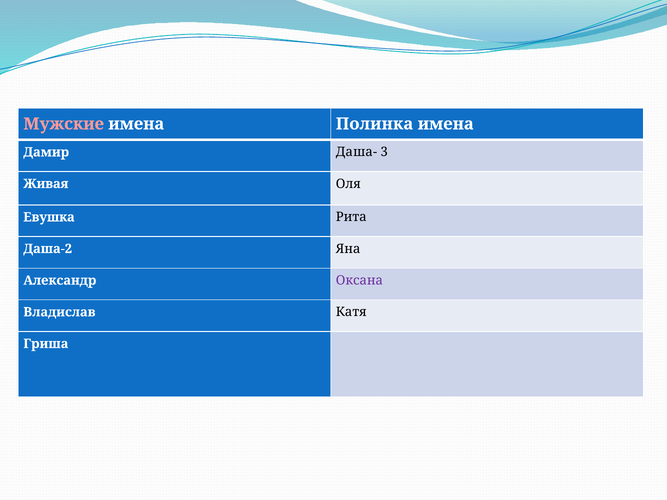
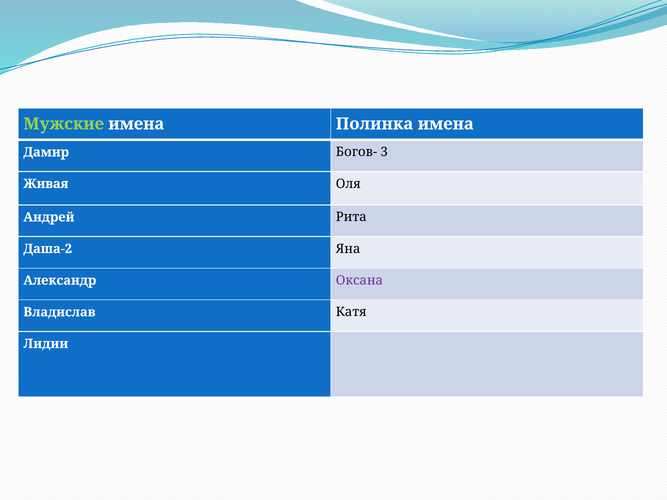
Мужские colour: pink -> light green (64, 124)
Даша-: Даша- -> Богов- (356, 152)
Евушка: Евушка -> Андрей (49, 217)
Гриша: Гриша -> Лидии (46, 344)
